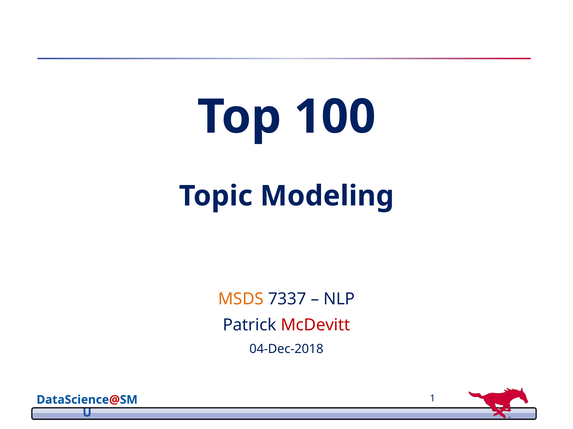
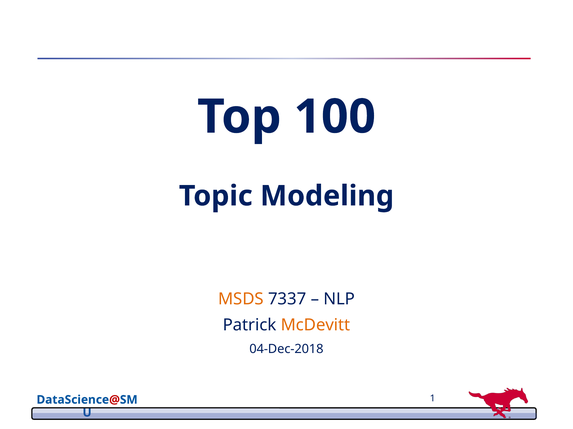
McDevitt colour: red -> orange (315, 326)
